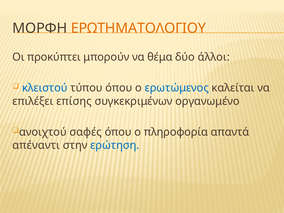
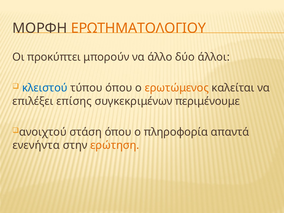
θέμα: θέμα -> άλλο (160, 57)
ερωτώμενος colour: blue -> orange (177, 88)
οργανωμένο: οργανωμένο -> περιμένουμε (207, 101)
σαφές: σαφές -> στάση (86, 132)
απέναντι: απέναντι -> ενενήντα (36, 145)
ερώτηση colour: blue -> orange (115, 145)
